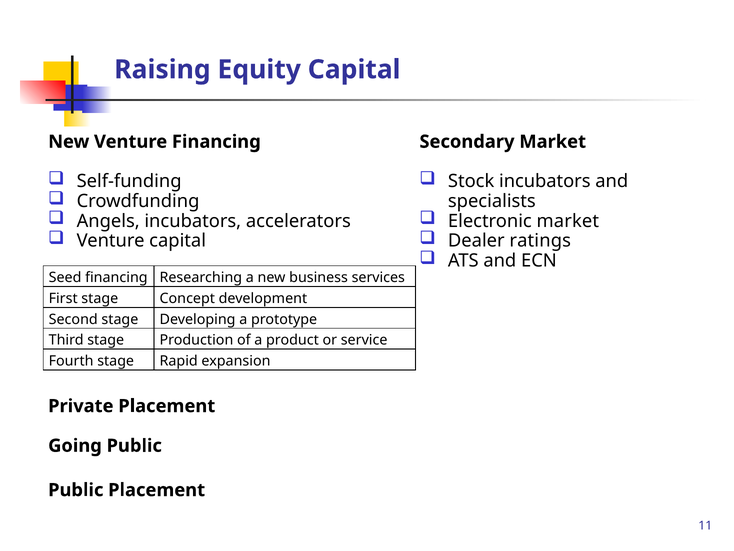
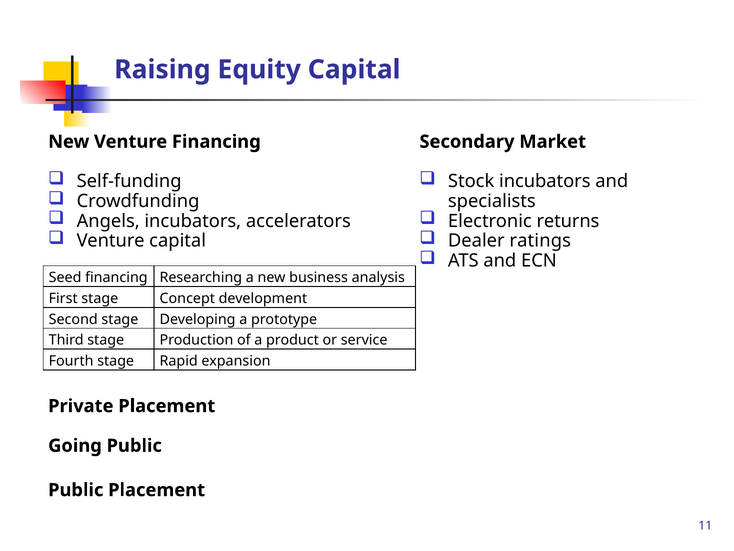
Electronic market: market -> returns (568, 221)
services: services -> analysis (378, 277)
